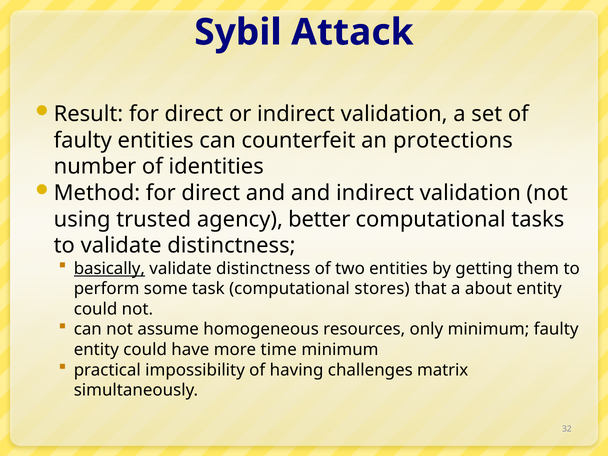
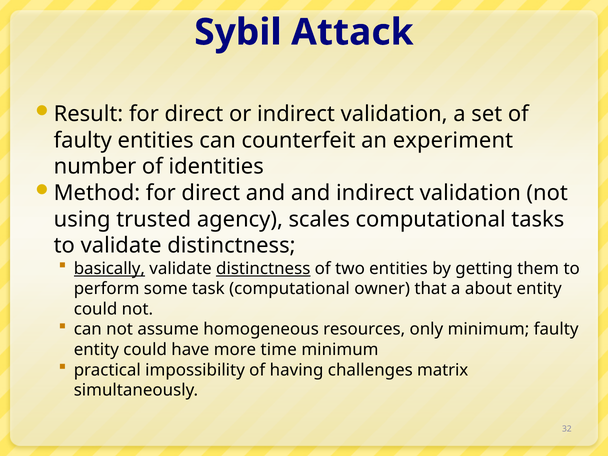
protections: protections -> experiment (453, 140)
better: better -> scales (319, 219)
distinctness underline: none -> present (263, 269)
stores: stores -> owner (382, 289)
